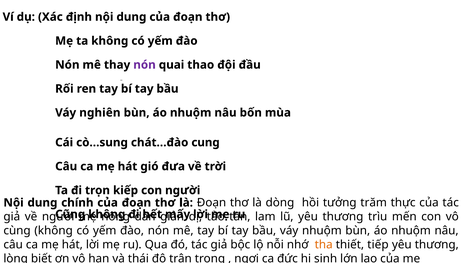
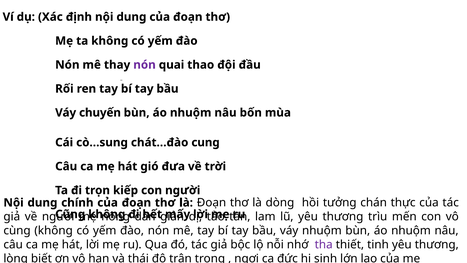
nghiên: nghiên -> chuyến (100, 113)
trăm: trăm -> chán (374, 202)
tha colour: orange -> purple (324, 244)
tiếp: tiếp -> tinh (378, 244)
